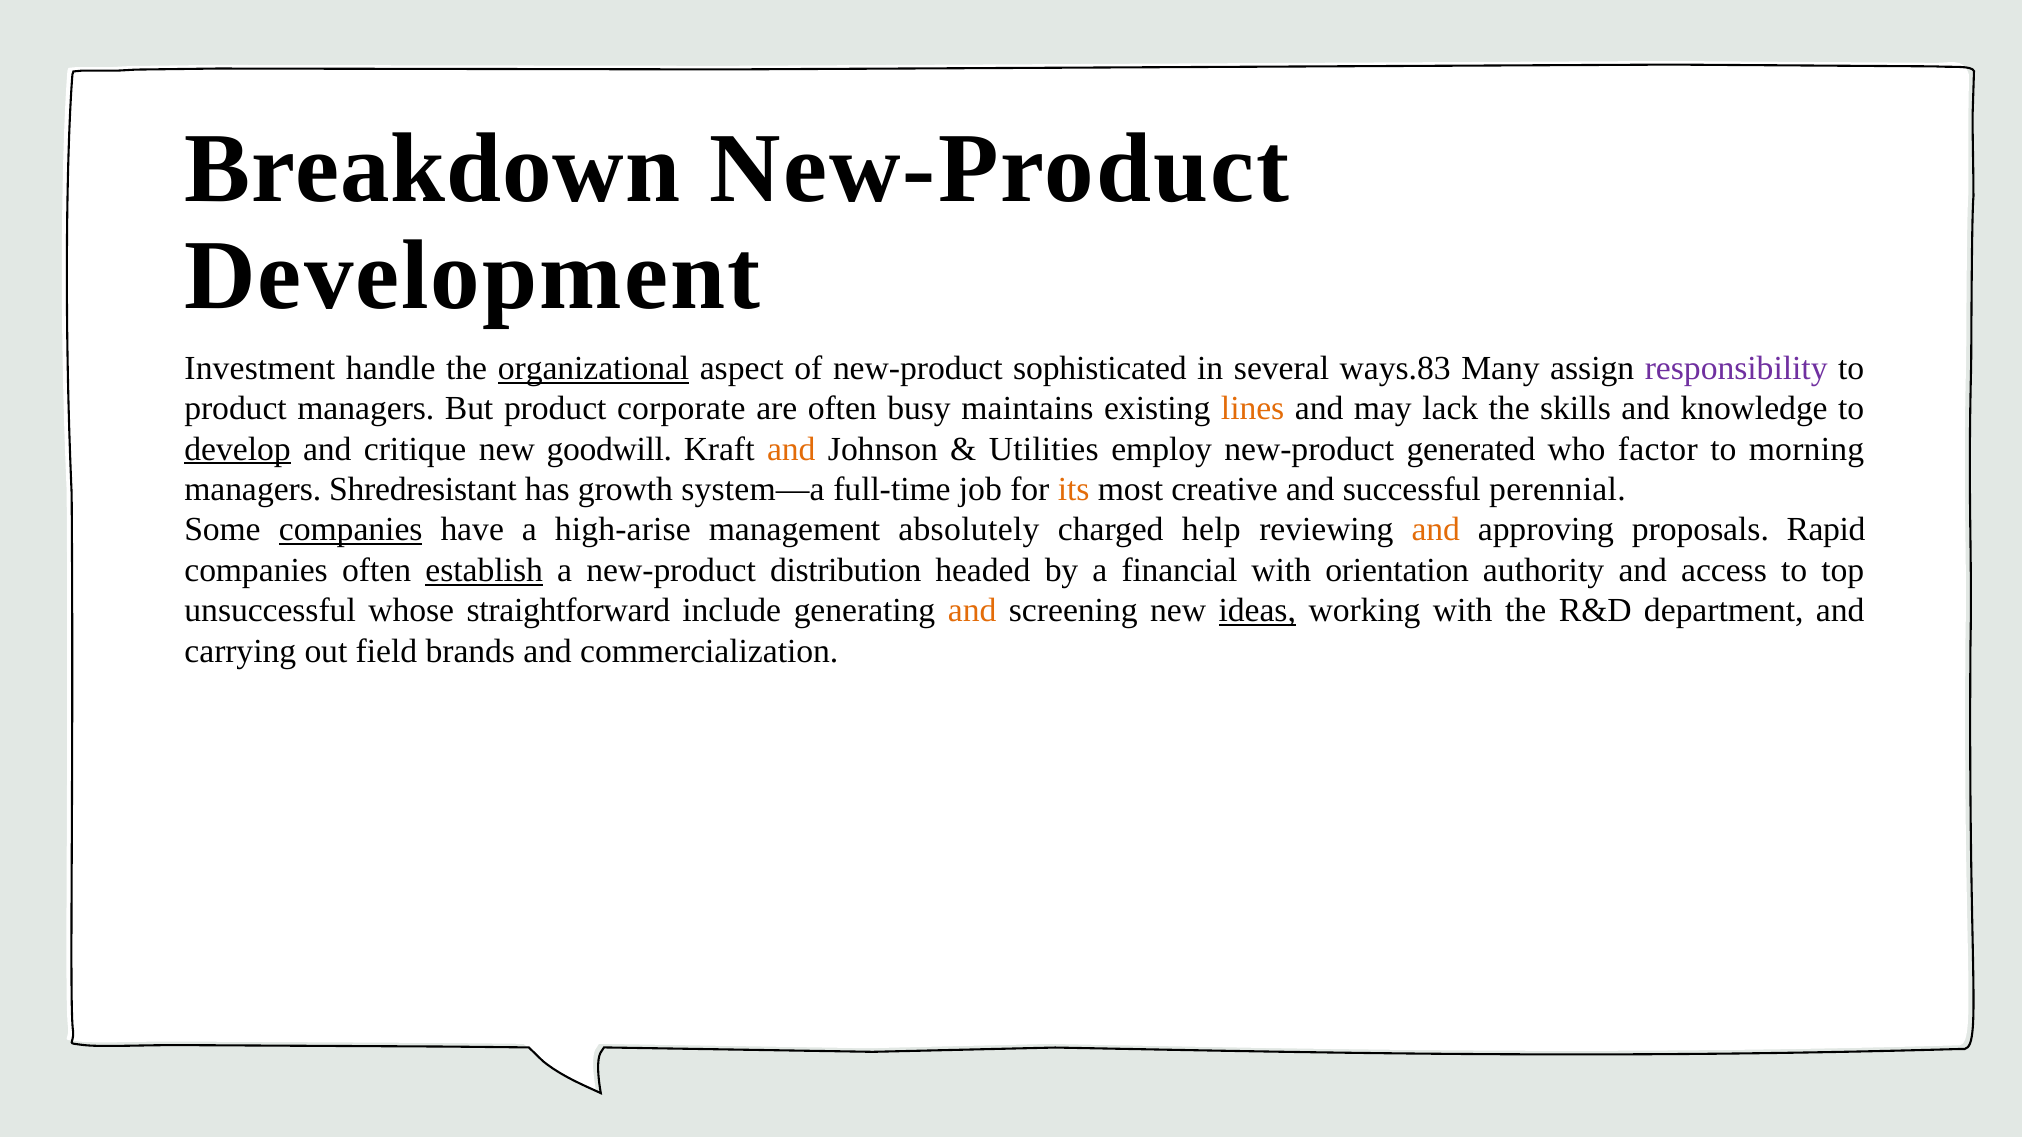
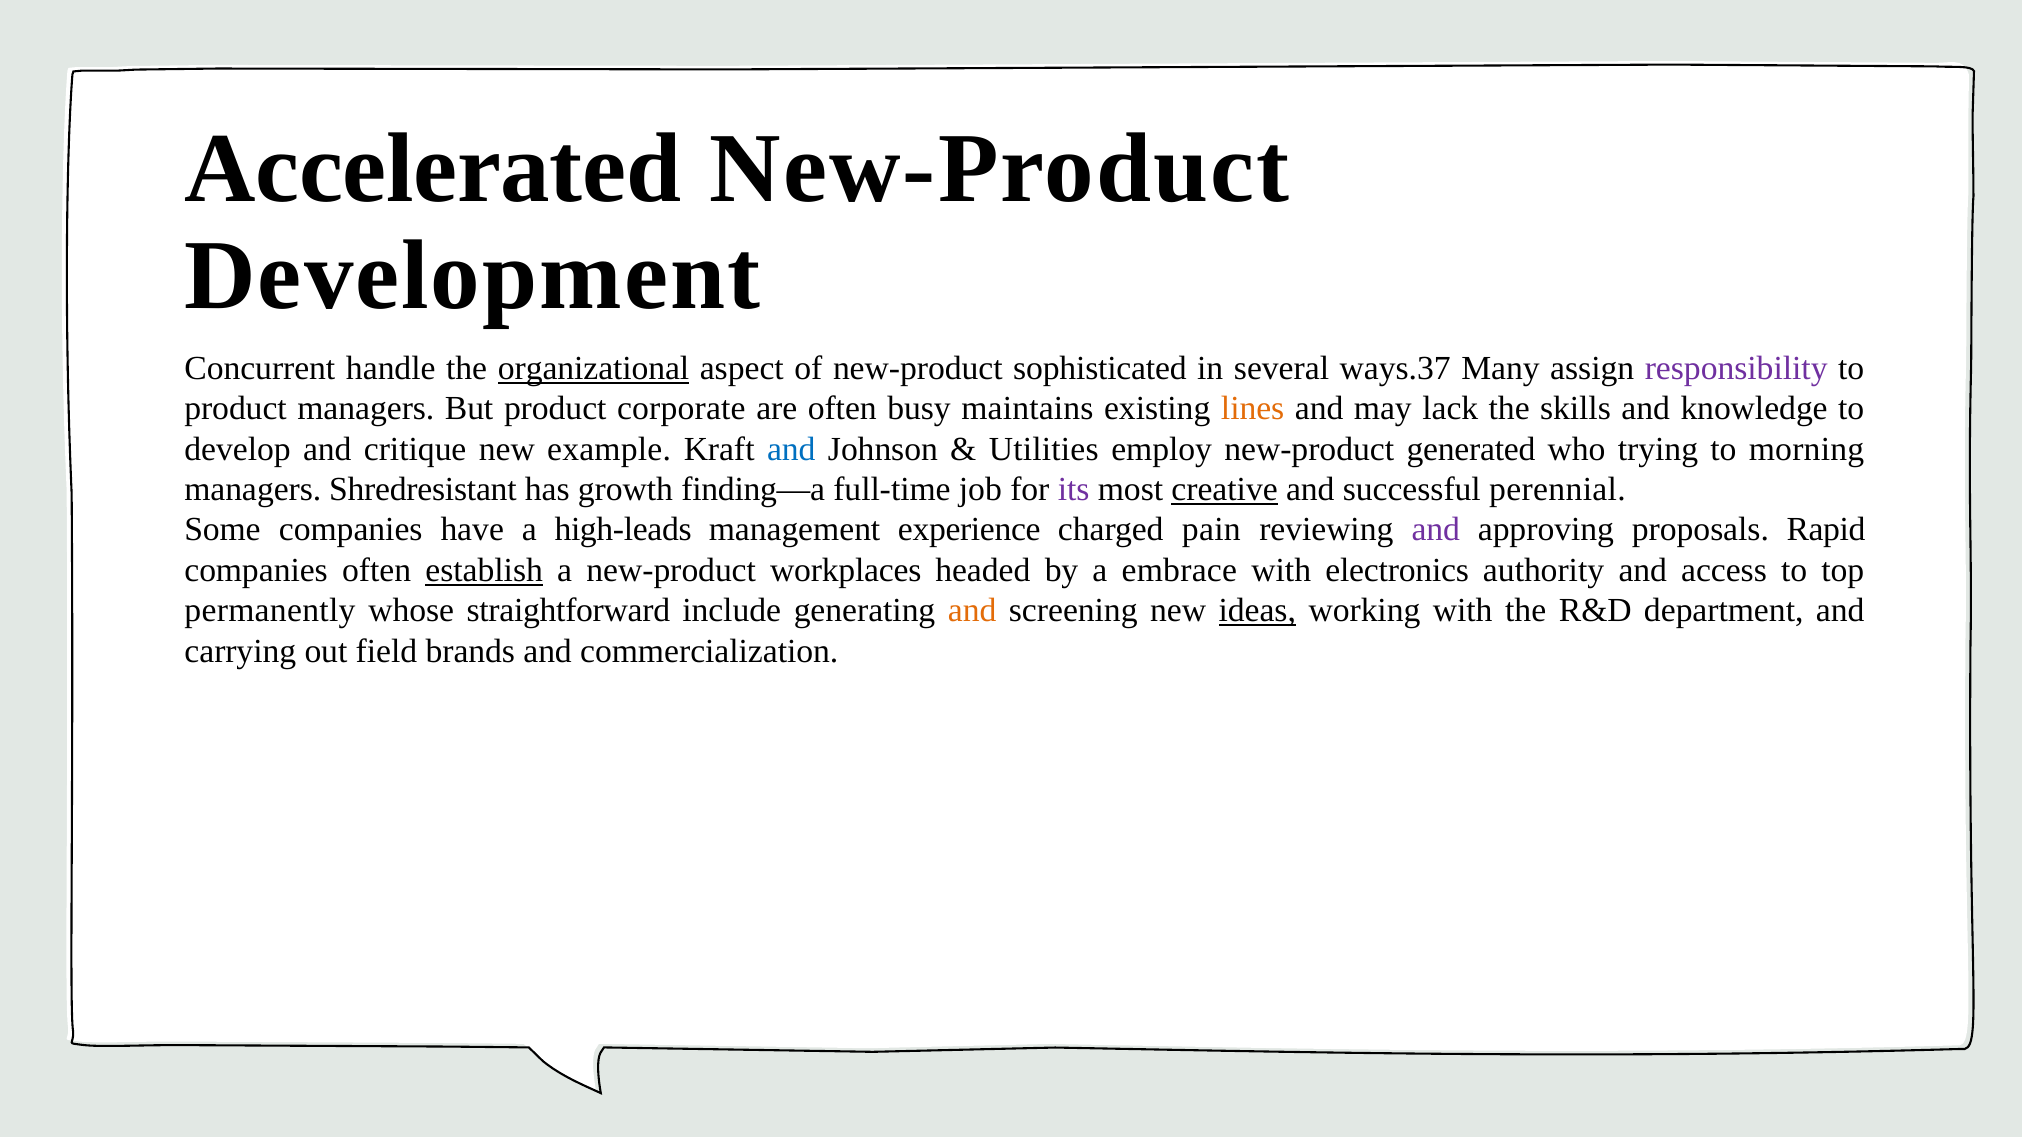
Breakdown: Breakdown -> Accelerated (433, 169)
Investment: Investment -> Concurrent (260, 368)
ways.83: ways.83 -> ways.37 (1395, 368)
develop underline: present -> none (238, 449)
goodwill: goodwill -> example (609, 449)
and colour: orange -> blue (791, 449)
factor: factor -> trying (1658, 449)
system—a: system—a -> finding—a (753, 490)
its colour: orange -> purple (1074, 490)
creative underline: none -> present (1225, 490)
companies underline: present -> none (351, 530)
high-arise: high-arise -> high-leads (623, 530)
absolutely: absolutely -> experience (969, 530)
help: help -> pain (1211, 530)
and colour: orange -> purple (1436, 530)
distribution: distribution -> workplaces (846, 570)
financial: financial -> embrace (1179, 570)
orientation: orientation -> electronics (1397, 570)
unsuccessful: unsuccessful -> permanently (270, 611)
